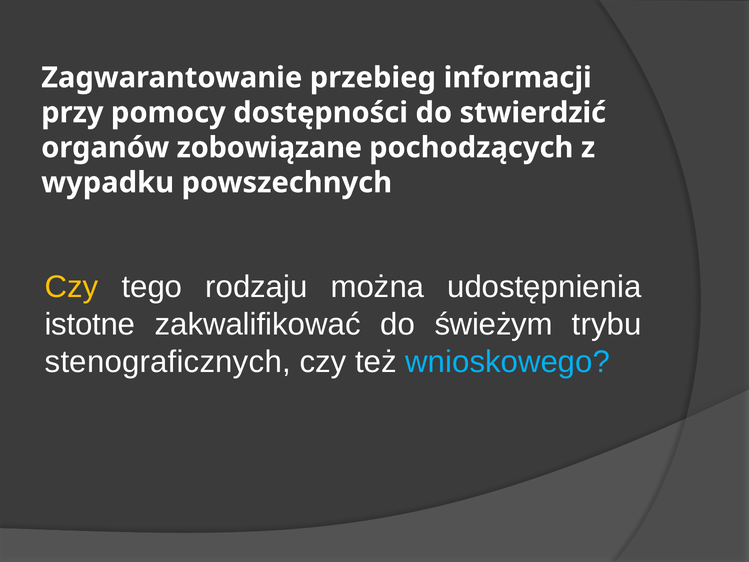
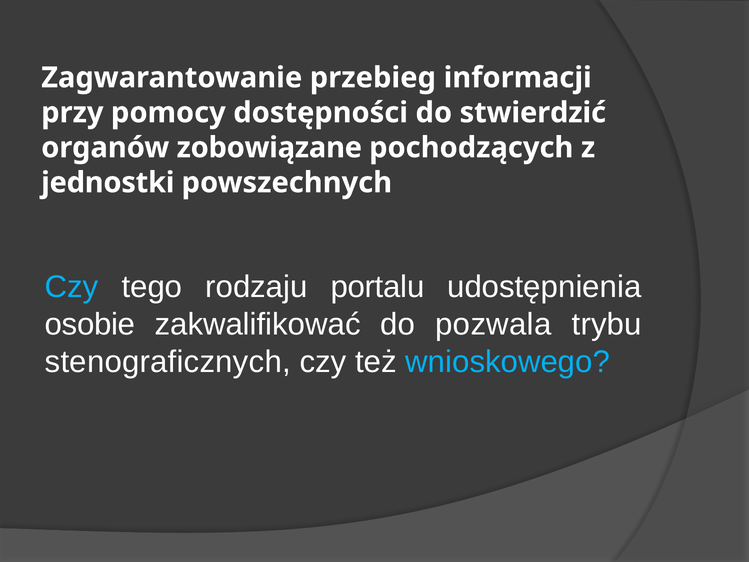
wypadku: wypadku -> jednostki (108, 183)
Czy colour: yellow -> light blue (72, 287)
można: można -> portalu (378, 287)
istotne: istotne -> osobie (90, 324)
świeżym: świeżym -> pozwala (493, 324)
